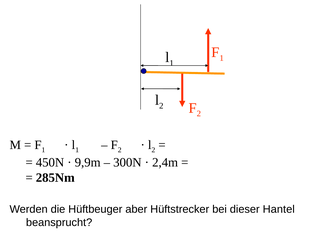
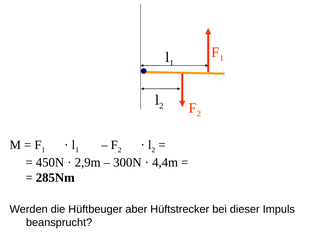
9,9m: 9,9m -> 2,9m (88, 162)
2,4m: 2,4m -> 4,4m (165, 162)
Hantel: Hantel -> Impuls (279, 209)
